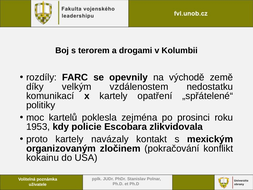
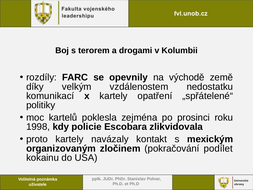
1953: 1953 -> 1998 (38, 127)
konflikt: konflikt -> podílet (218, 148)
